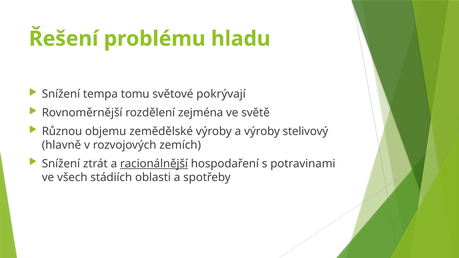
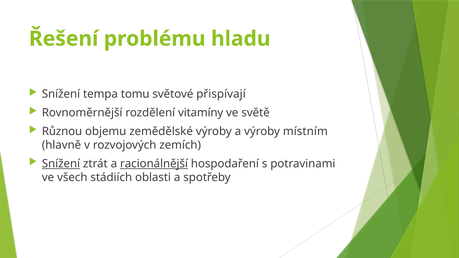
pokrývají: pokrývají -> přispívají (221, 94)
zejména: zejména -> vitamíny (201, 113)
stelivový: stelivový -> místním (305, 131)
Snížení underline: none -> present (61, 164)
